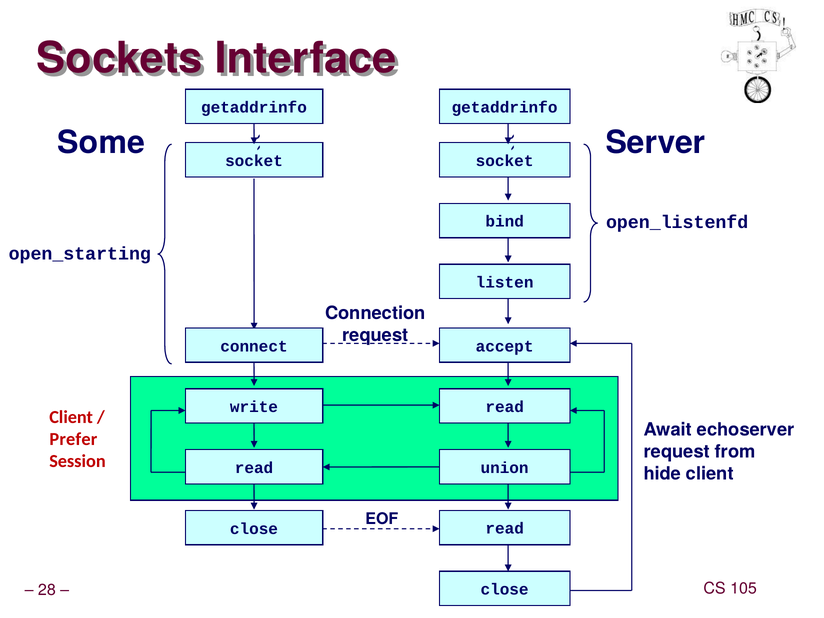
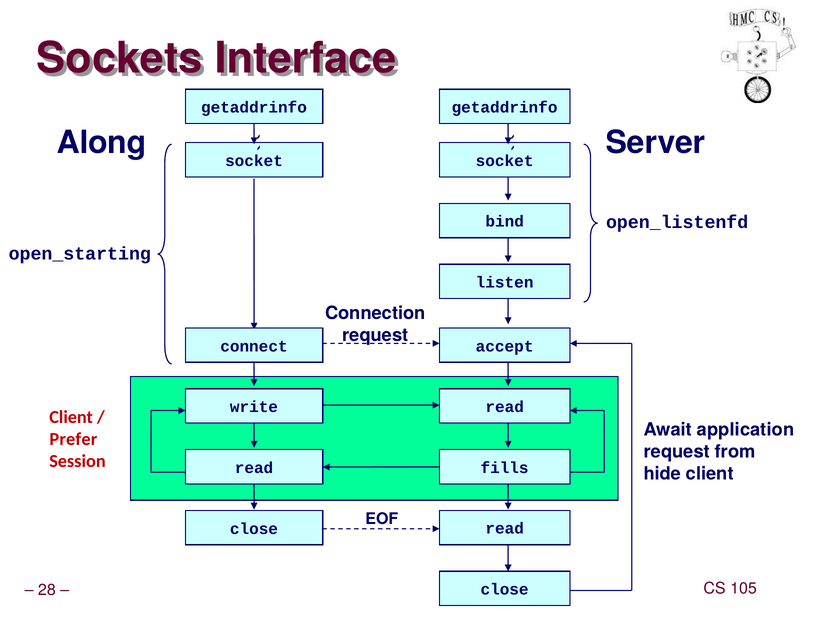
Some: Some -> Along (102, 143)
echoserver: echoserver -> application (746, 430)
union: union -> fills (505, 468)
